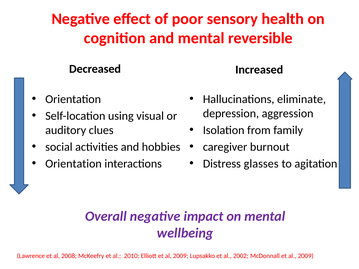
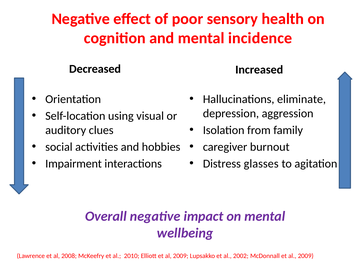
reversible: reversible -> incidence (260, 38)
Orientation: Orientation -> Impairment (74, 164)
